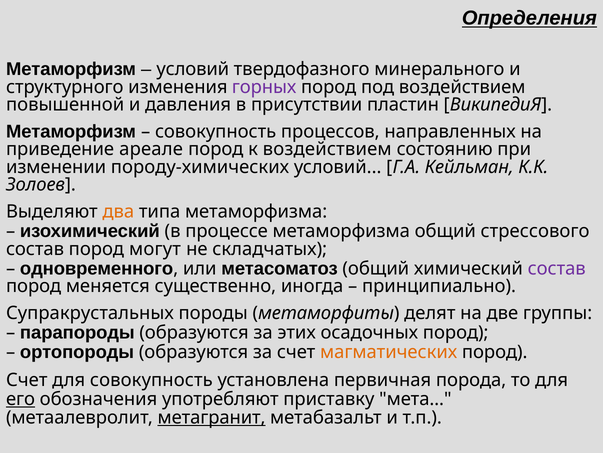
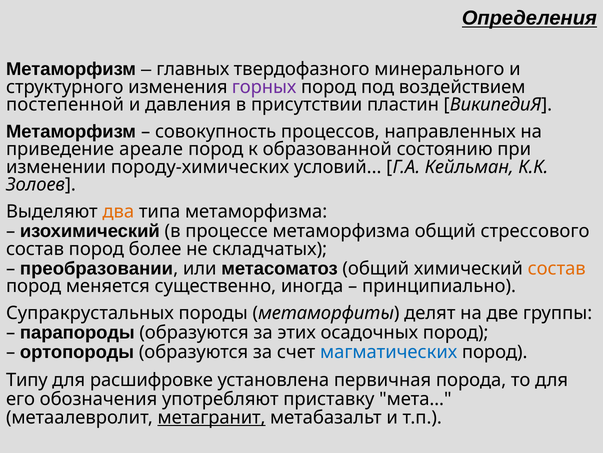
условий: условий -> главных (193, 69)
повышенной: повышенной -> постепенной (65, 104)
к воздействием: воздействием -> образованной (327, 149)
могут: могут -> более (155, 249)
одновременного: одновременного -> преобразовании (97, 268)
состав colour: purple -> orange (557, 268)
магматических colour: orange -> blue (389, 352)
Счет: Счет -> Типу (27, 380)
для совокупность: совокупность -> расшифровке (151, 380)
его underline: present -> none (21, 398)
